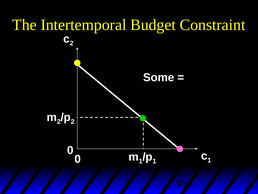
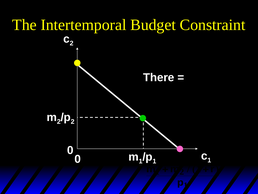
Some: Some -> There (159, 77)
